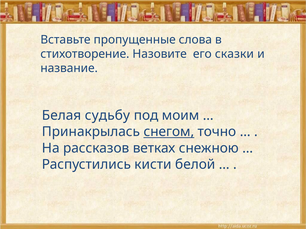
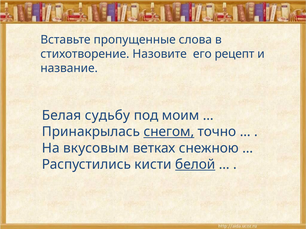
сказки: сказки -> рецепт (235, 54)
рассказов: рассказов -> вкусовым (96, 148)
белой underline: none -> present (195, 165)
